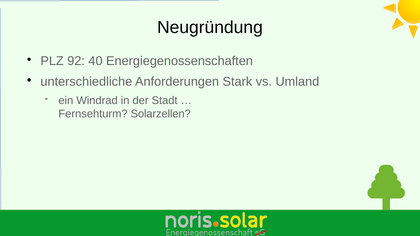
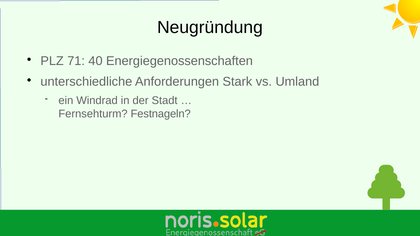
92: 92 -> 71 (76, 61)
Solarzellen: Solarzellen -> Festnageln (161, 114)
